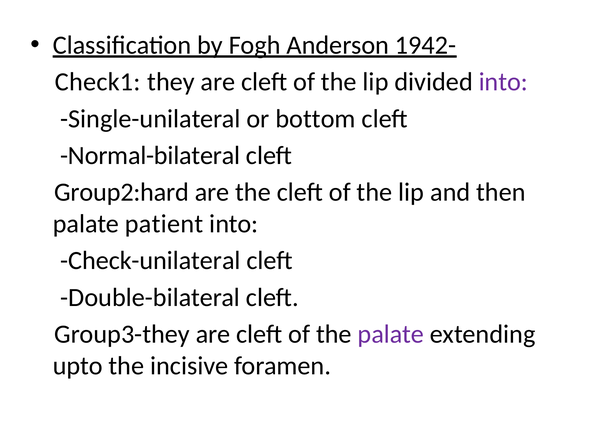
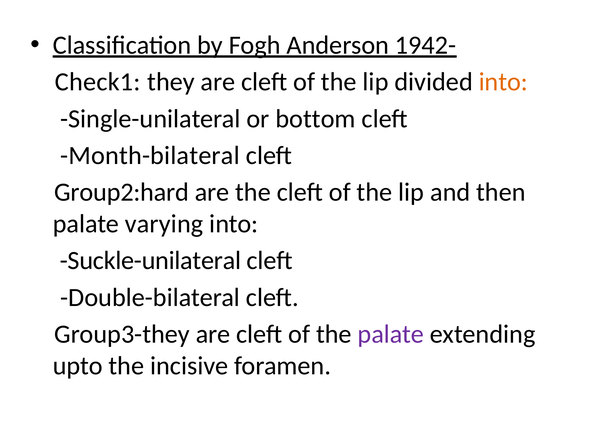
into colour: purple -> orange (503, 82)
Normal-bilateral: Normal-bilateral -> Month-bilateral (150, 156)
patient: patient -> varying (164, 224)
Check-unilateral: Check-unilateral -> Suckle-unilateral (150, 261)
